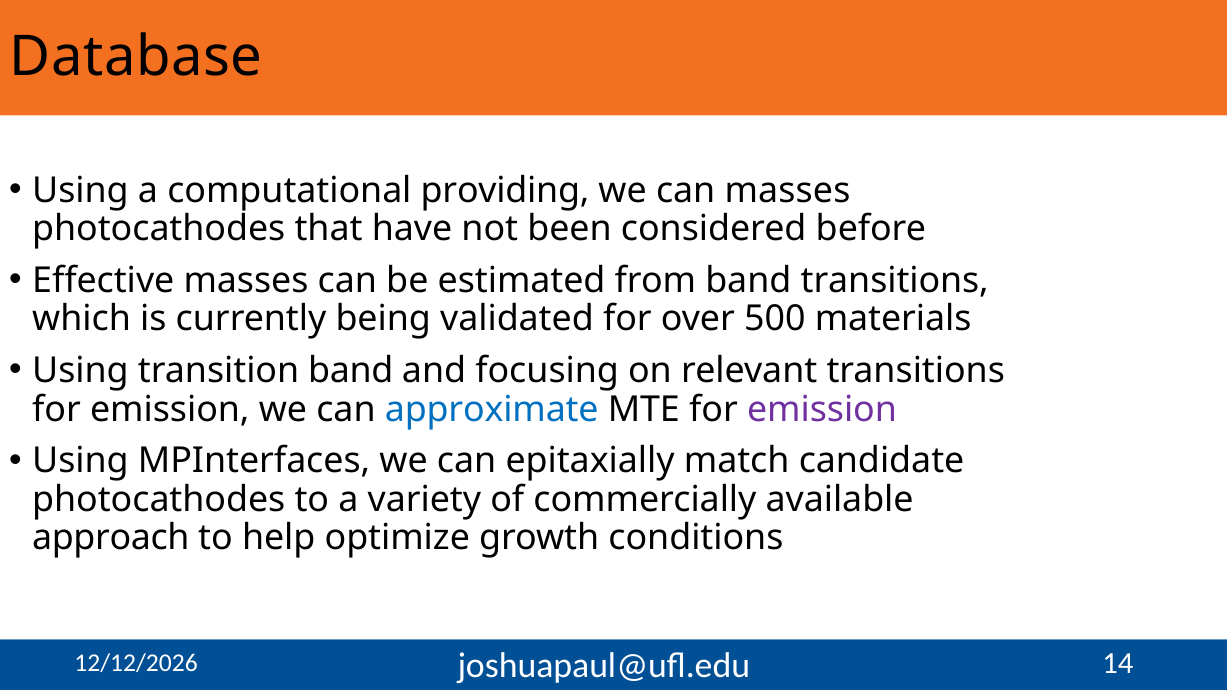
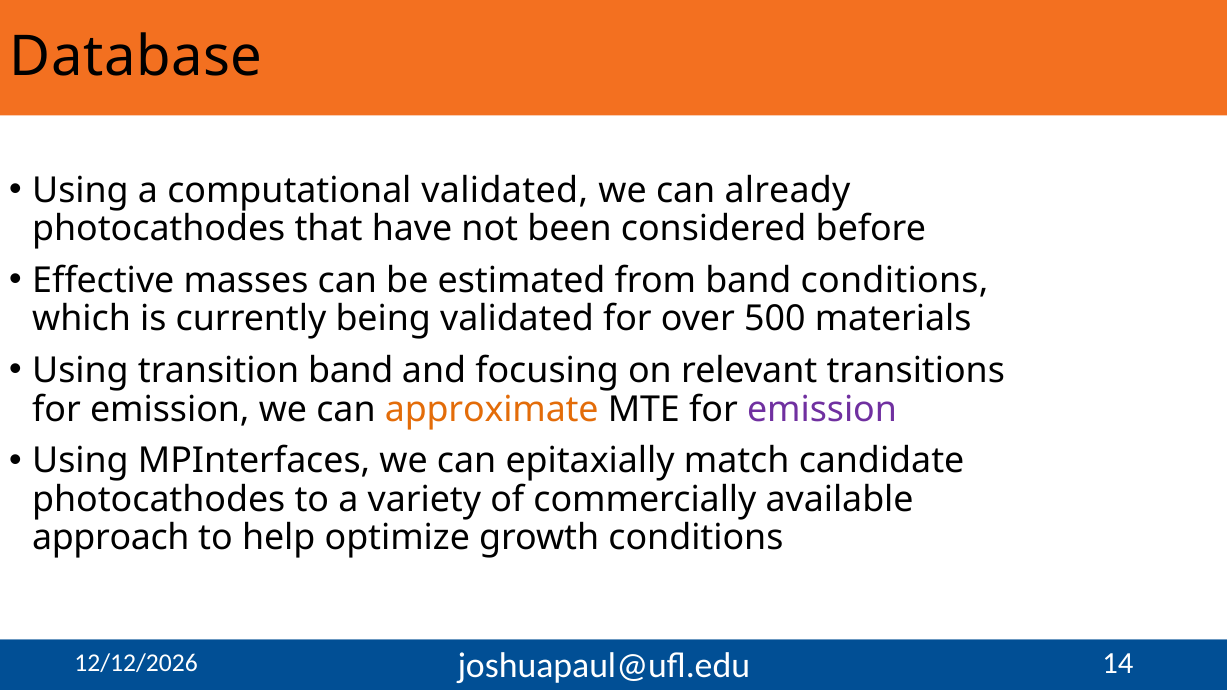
computational providing: providing -> validated (505, 190)
can masses: masses -> already (787, 190)
band transitions: transitions -> conditions (895, 281)
approximate colour: blue -> orange (492, 409)
